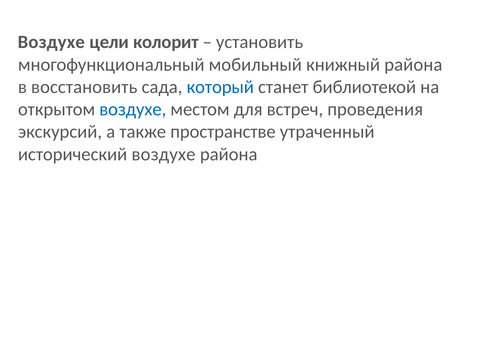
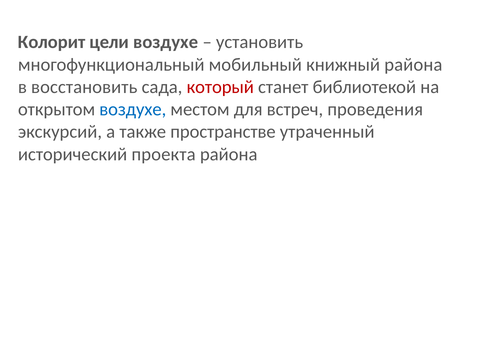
Воздухе: Воздухе -> Колорит (52, 42)
цели колорит: колорит -> воздухе (166, 42)
который colour: blue -> red (220, 87)
исторический воздухе: воздухе -> проекта (164, 154)
